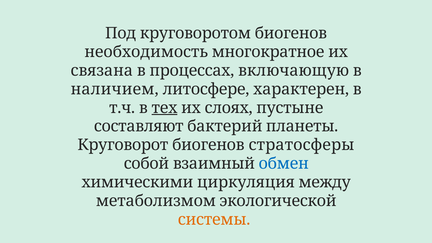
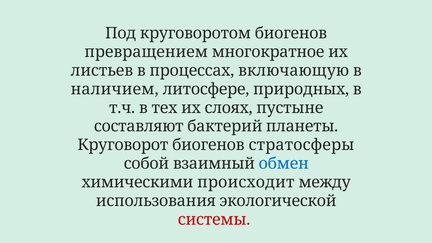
необходимость: необходимость -> превращением (146, 52)
связана: связана -> листьев (102, 71)
характерен: характерен -> природных (301, 89)
тех underline: present -> none (165, 108)
циркуляция: циркуляция -> происходит (246, 182)
метаболизмом: метаболизмом -> использования (156, 201)
системы colour: orange -> red (214, 219)
